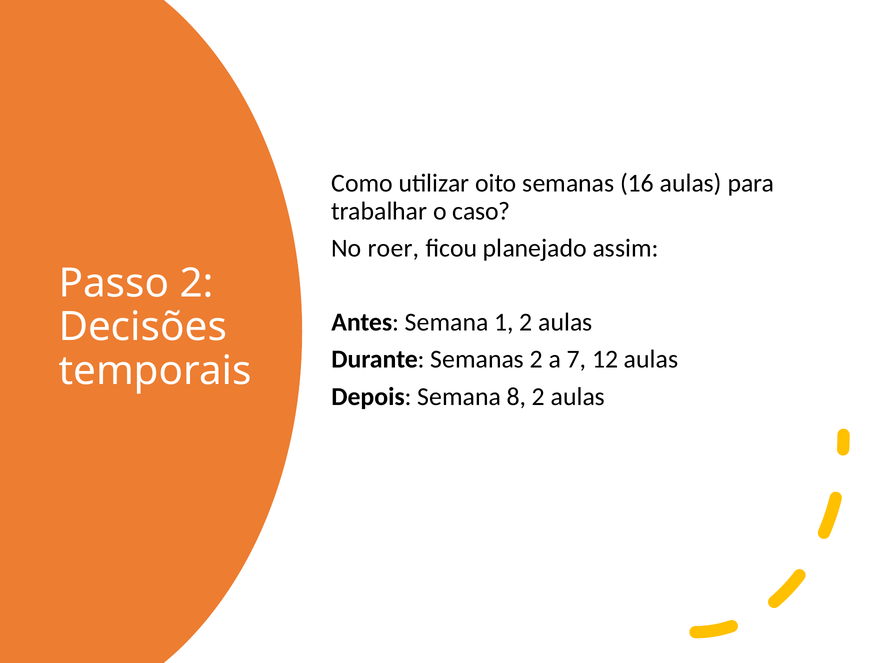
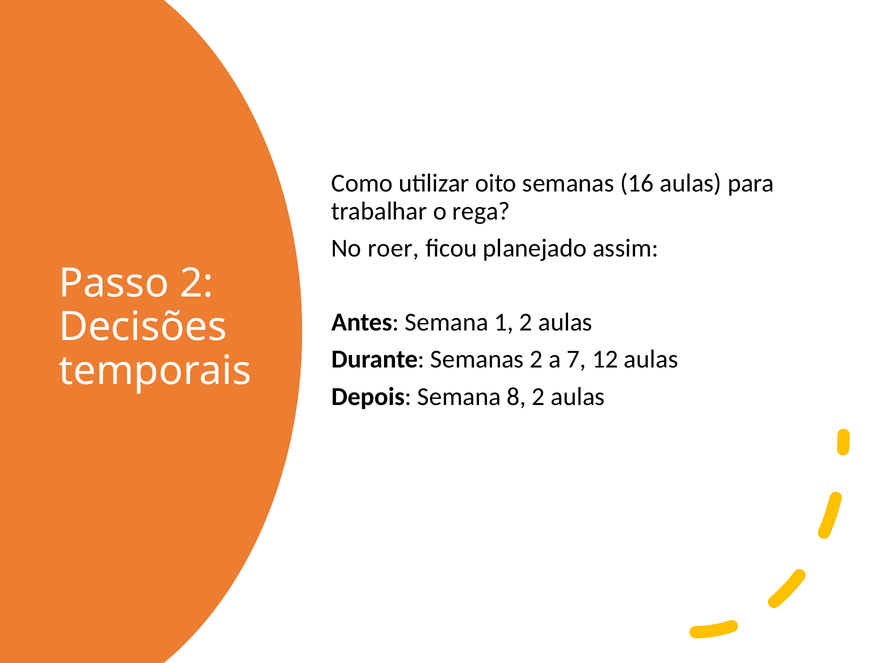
caso: caso -> rega (481, 211)
